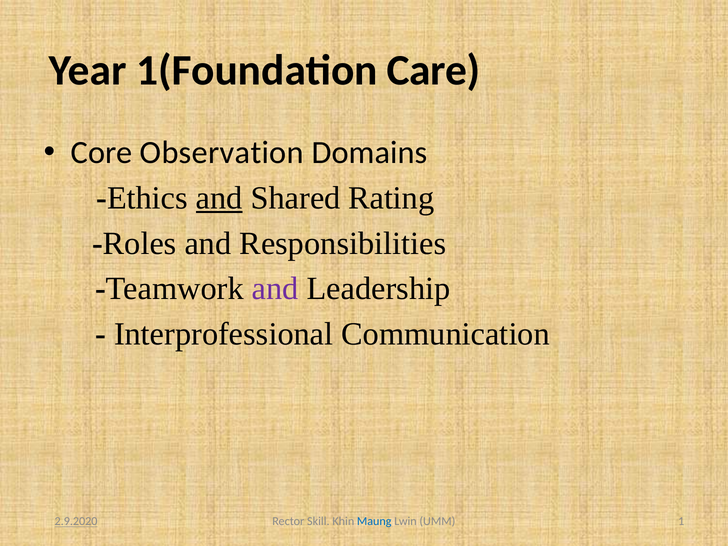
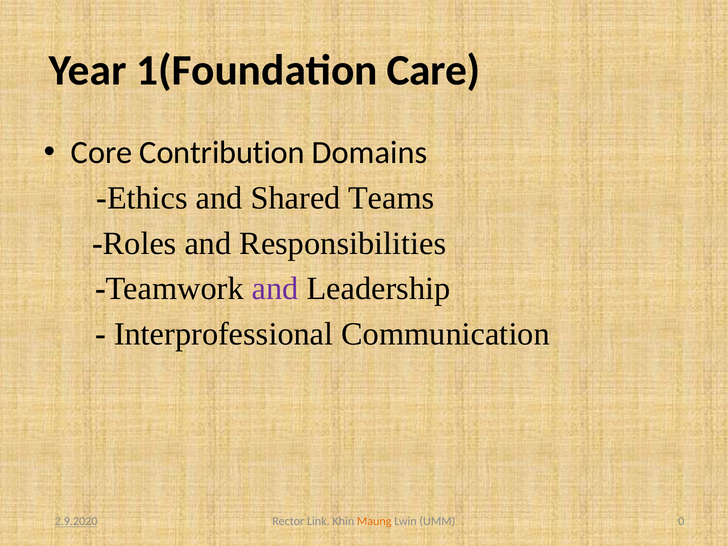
Observation: Observation -> Contribution (222, 153)
and underline: present -> none (219, 198)
Rating: Rating -> Teams (391, 198)
Skill: Skill -> Link (318, 521)
Maung colour: blue -> orange (374, 521)
1: 1 -> 0 (681, 521)
